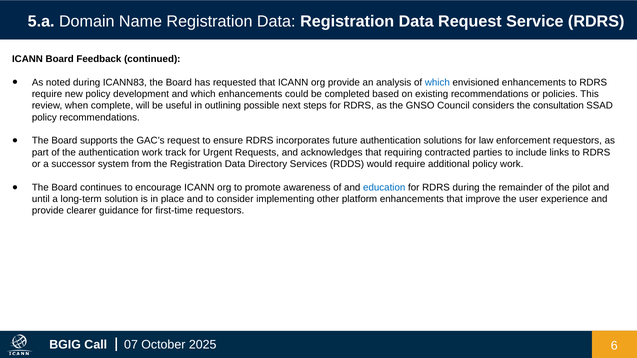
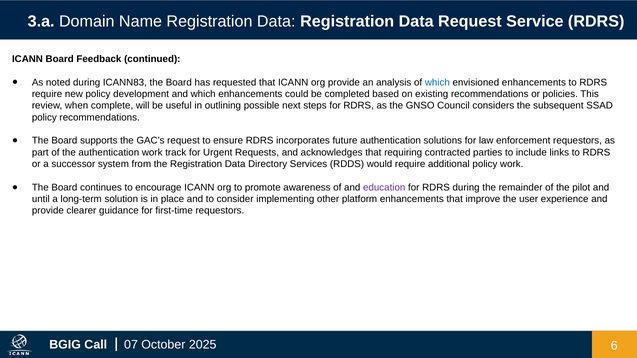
5.a: 5.a -> 3.a (41, 21)
consultation: consultation -> subsequent (558, 106)
education colour: blue -> purple (384, 188)
